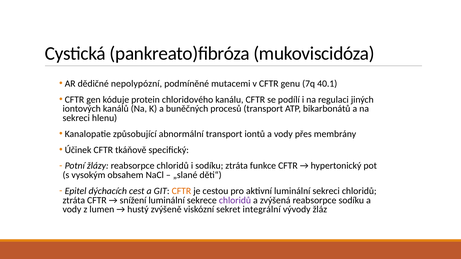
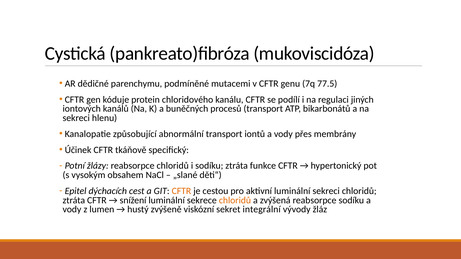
nepolypózní: nepolypózní -> parenchymu (137, 84)
40.1: 40.1 -> 77.5 (327, 84)
chloridů colour: purple -> orange (235, 200)
